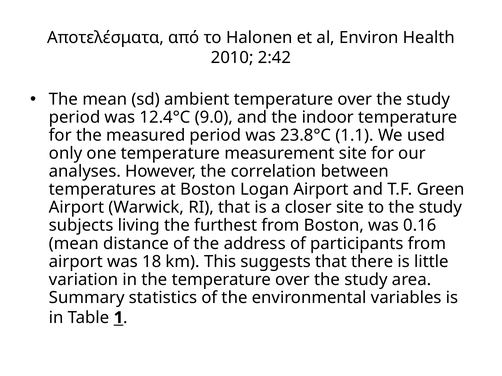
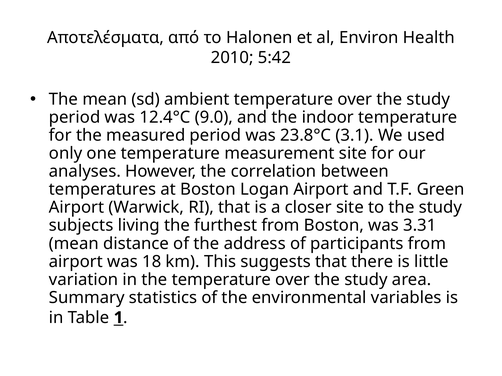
2:42: 2:42 -> 5:42 (274, 58)
1.1: 1.1 -> 3.1 (355, 135)
0.16: 0.16 -> 3.31 (420, 226)
